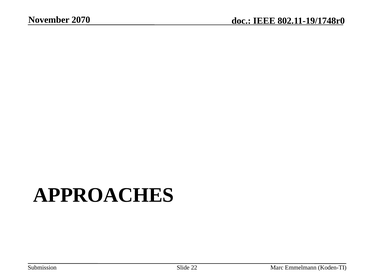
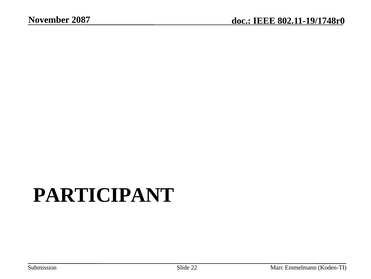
2070: 2070 -> 2087 (81, 20)
APPROACHES: APPROACHES -> PARTICIPANT (103, 194)
